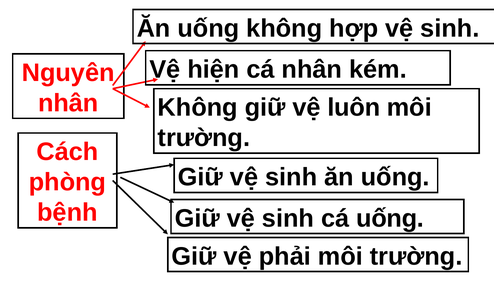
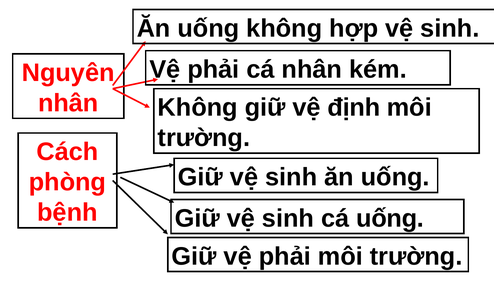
hiện: hiện -> phải (213, 69)
luôn: luôn -> định (354, 107)
